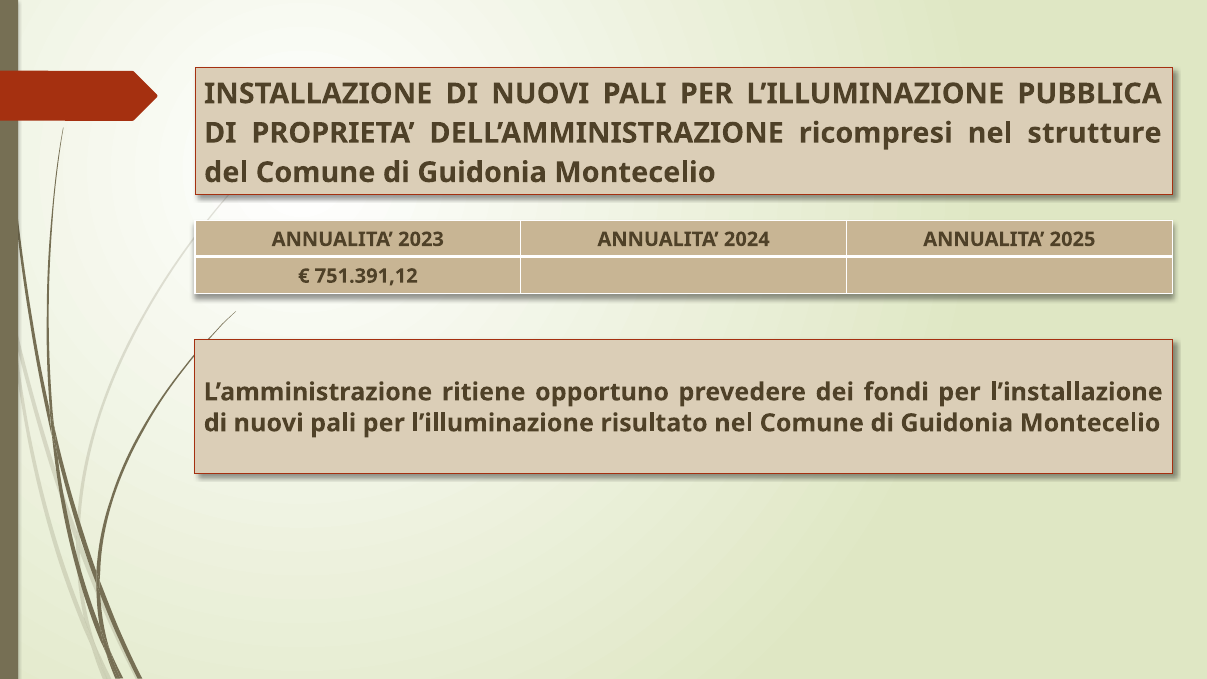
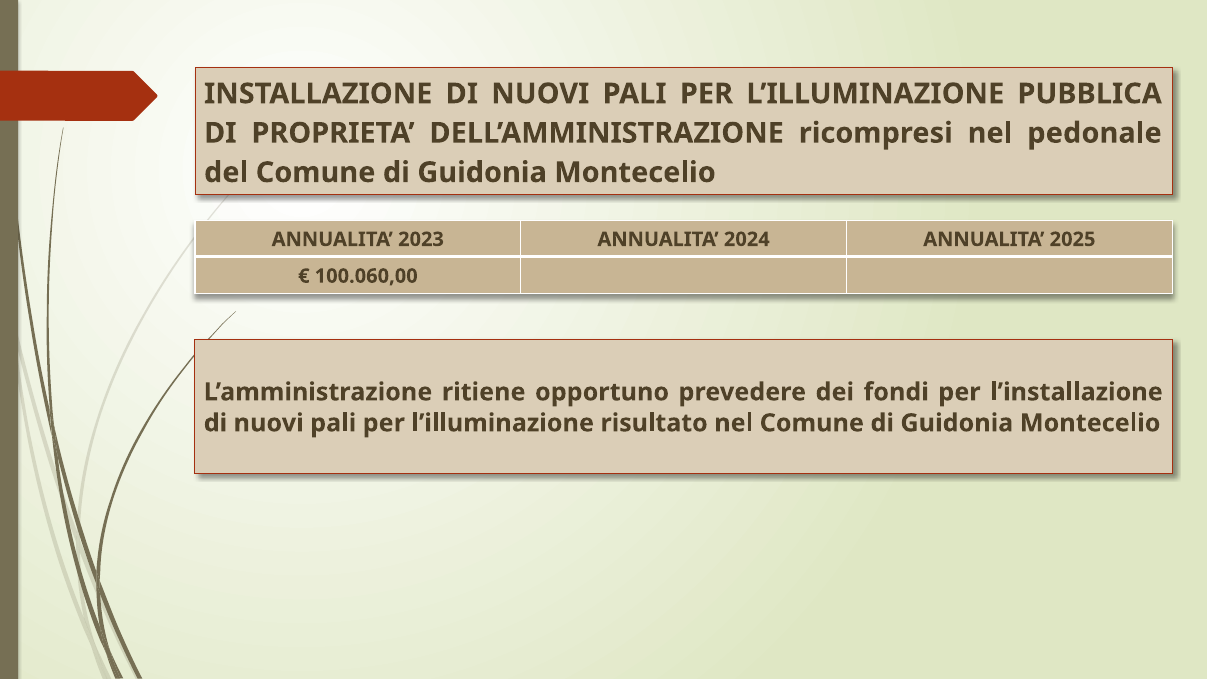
strutture: strutture -> pedonale (1095, 133)
751.391,12: 751.391,12 -> 100.060,00 (366, 276)
